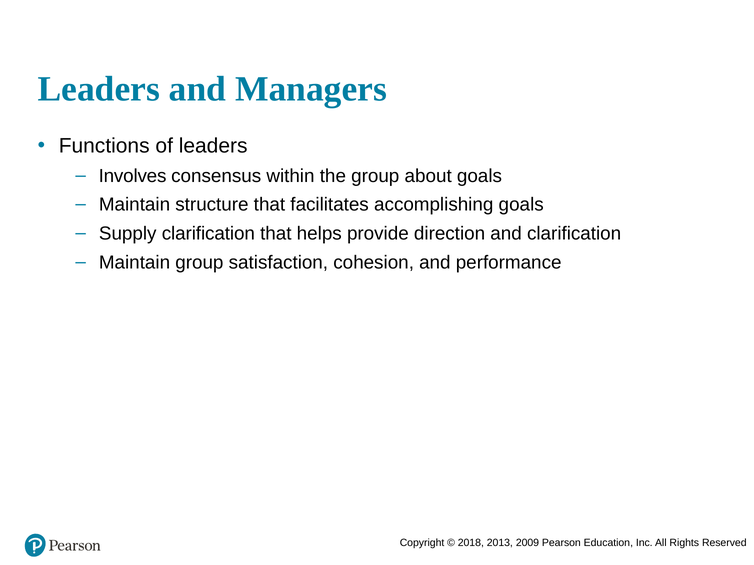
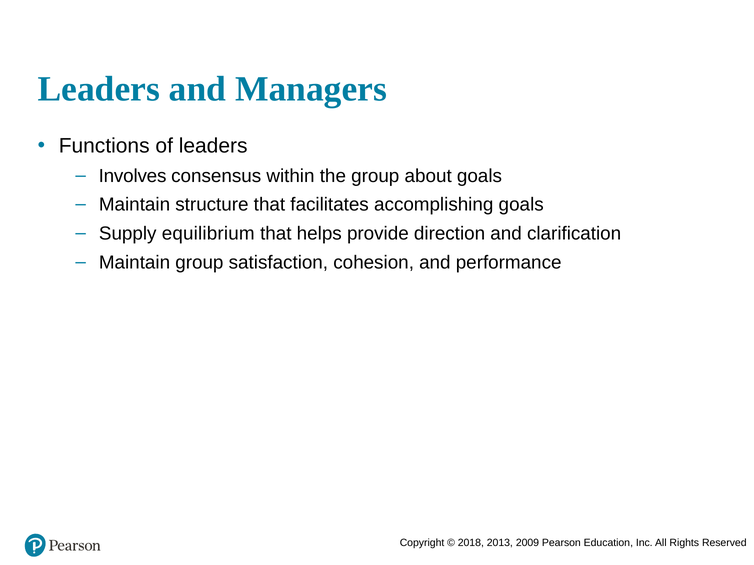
Supply clarification: clarification -> equilibrium (208, 234)
